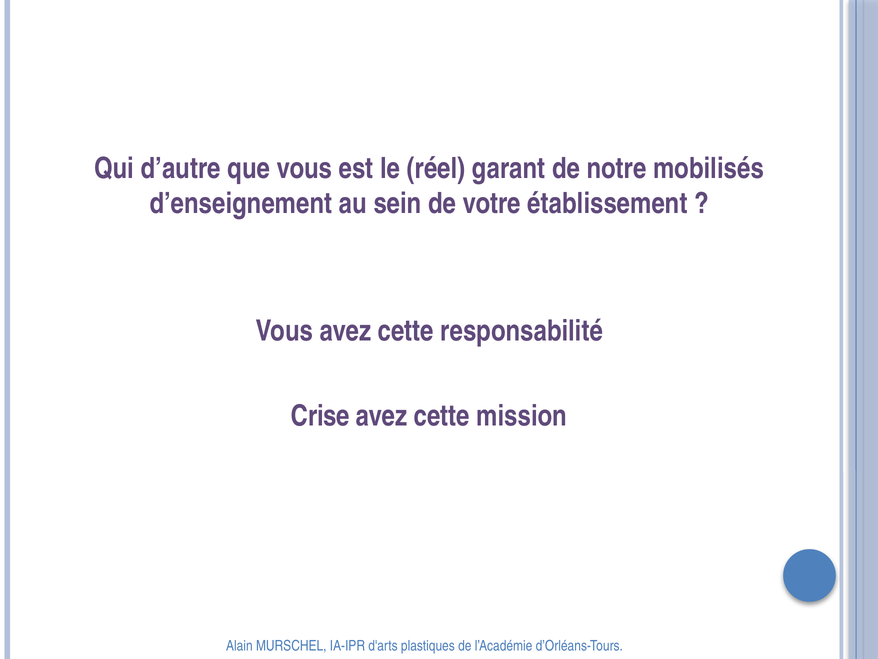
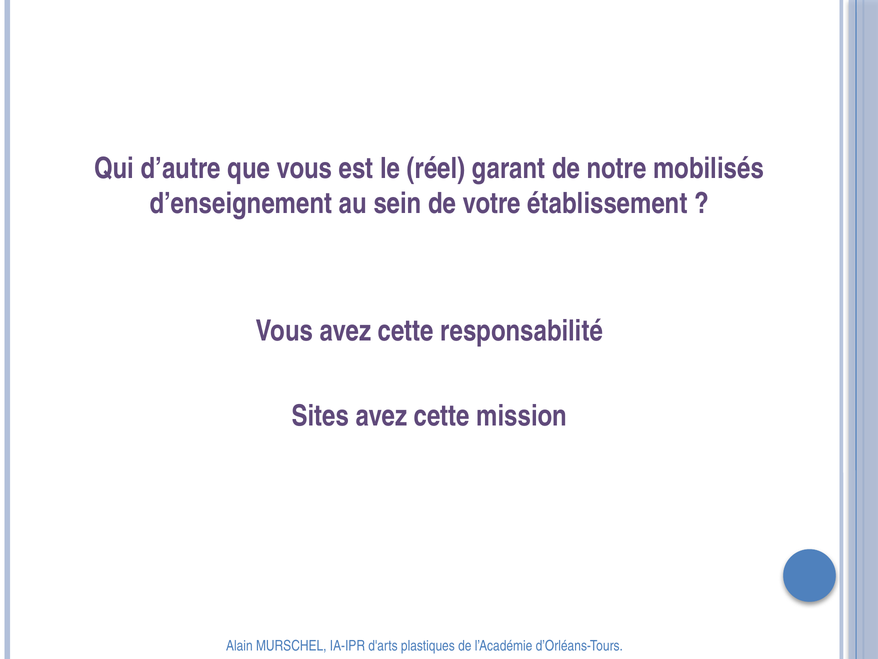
Crise: Crise -> Sites (320, 416)
